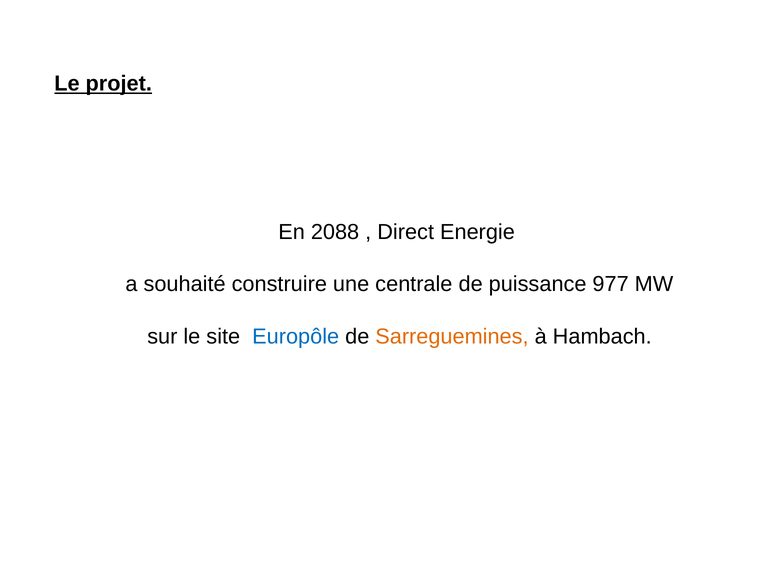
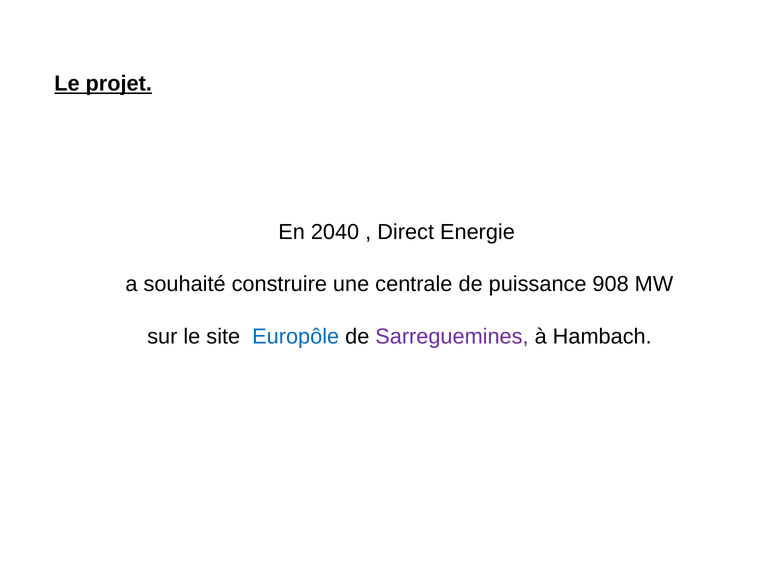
2088: 2088 -> 2040 (335, 232)
977: 977 -> 908 (611, 284)
Sarreguemines colour: orange -> purple (452, 336)
